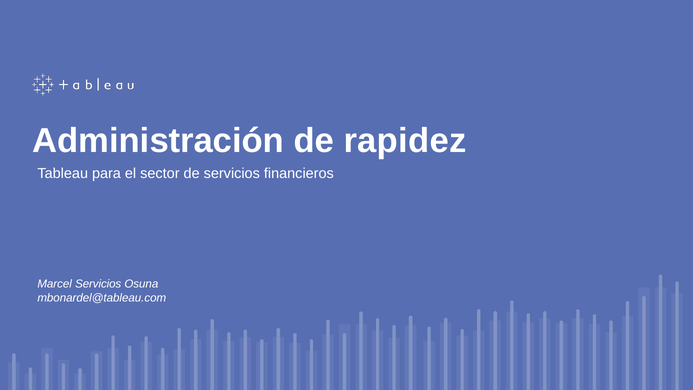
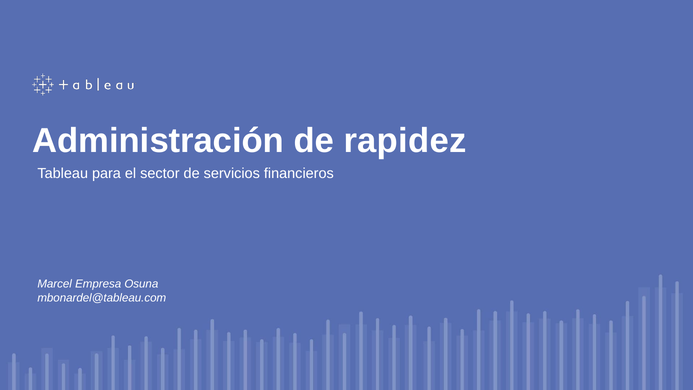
Marcel Servicios: Servicios -> Empresa (98, 284)
